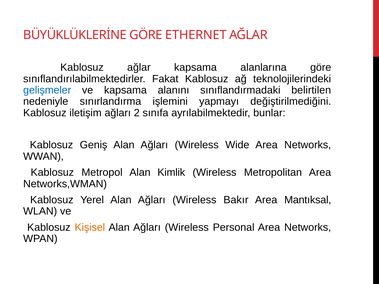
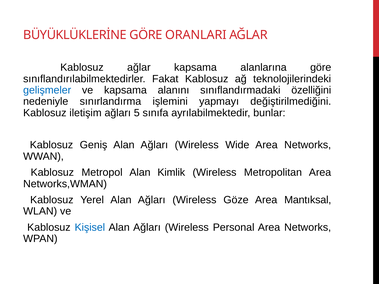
ETHERNET: ETHERNET -> ORANLARI (196, 35)
belirtilen: belirtilen -> özelliğini (311, 90)
2: 2 -> 5 (137, 113)
Bakır: Bakır -> Göze (236, 200)
Kişisel colour: orange -> blue (90, 228)
